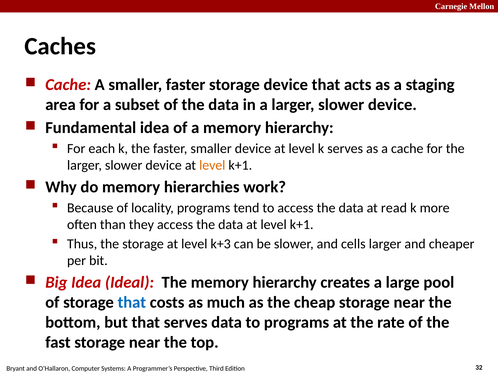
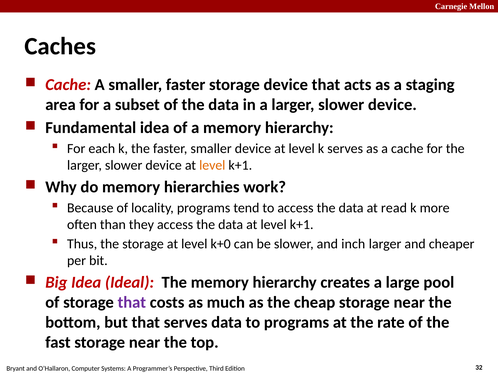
k+3: k+3 -> k+0 (221, 244)
cells: cells -> inch (353, 244)
that colour: blue -> purple (132, 302)
